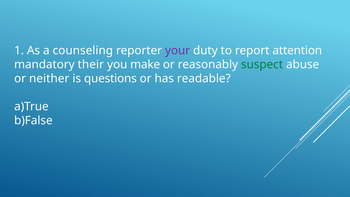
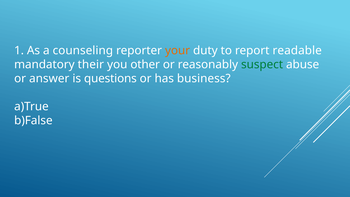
your colour: purple -> orange (178, 50)
attention: attention -> readable (297, 50)
make: make -> other (145, 64)
neither: neither -> answer (49, 78)
readable: readable -> business (204, 78)
